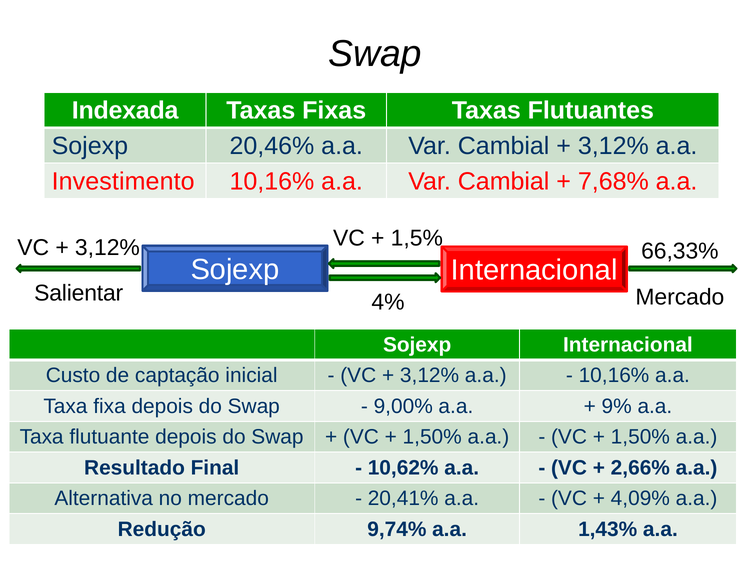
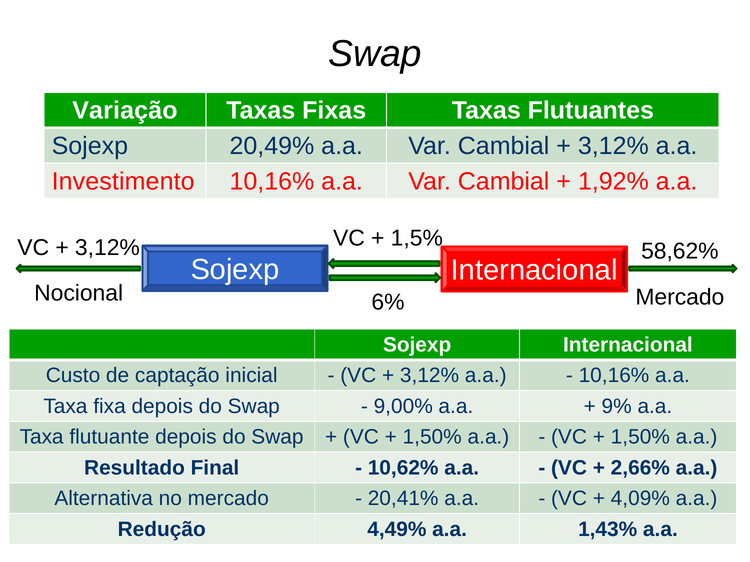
Indexada: Indexada -> Variação (125, 111)
20,46%: 20,46% -> 20,49% (272, 146)
7,68%: 7,68% -> 1,92% (613, 181)
66,33%: 66,33% -> 58,62% (680, 252)
Salientar: Salientar -> Nocional (79, 294)
4%: 4% -> 6% (388, 302)
9,74%: 9,74% -> 4,49% (397, 530)
